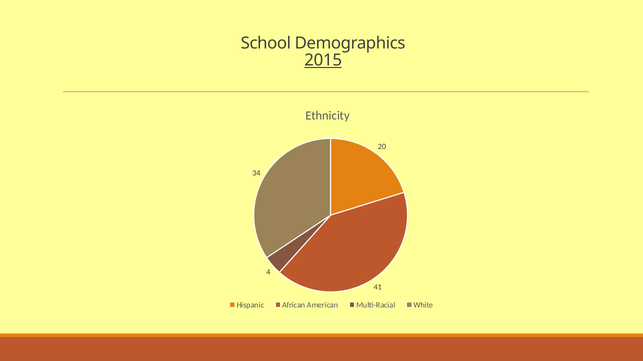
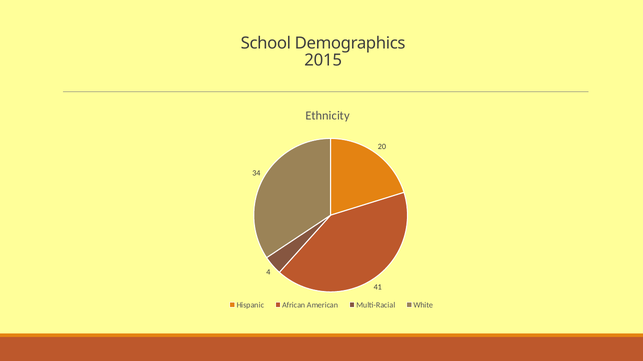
2015 underline: present -> none (323, 61)
